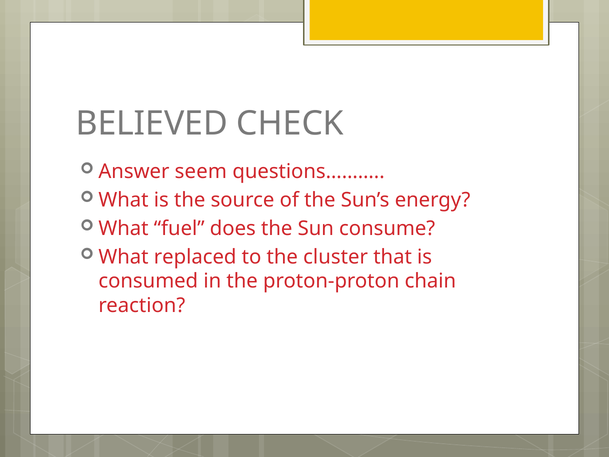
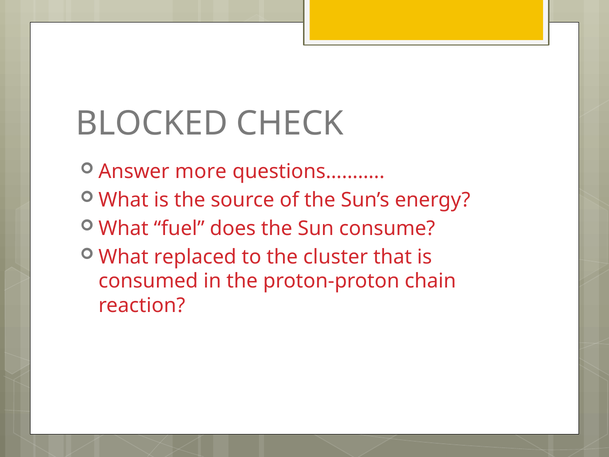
BELIEVED: BELIEVED -> BLOCKED (152, 124)
seem: seem -> more (201, 171)
